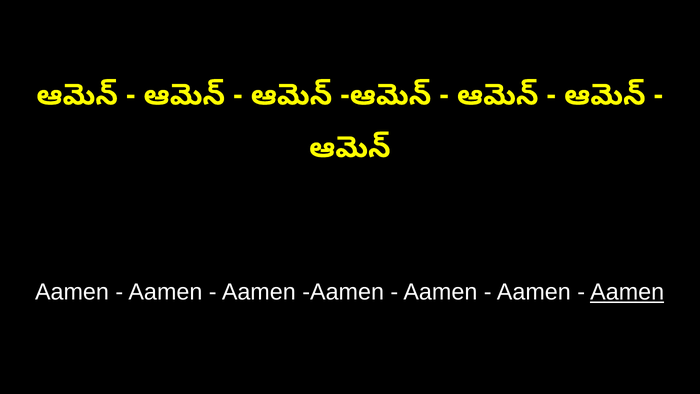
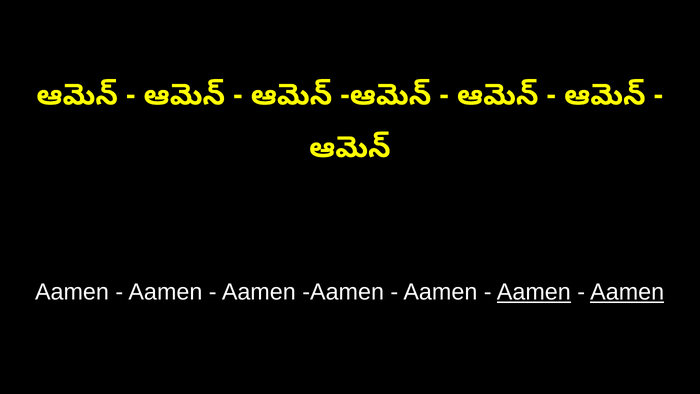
Aamen underline: none -> present (534, 292)
